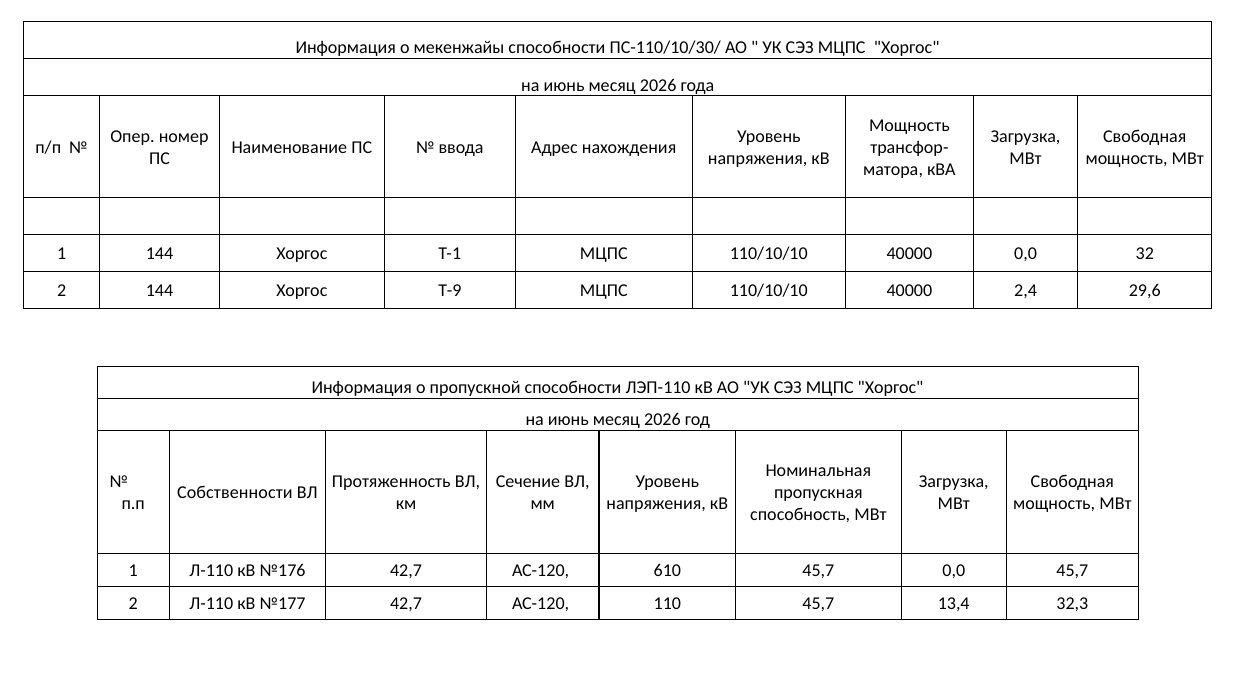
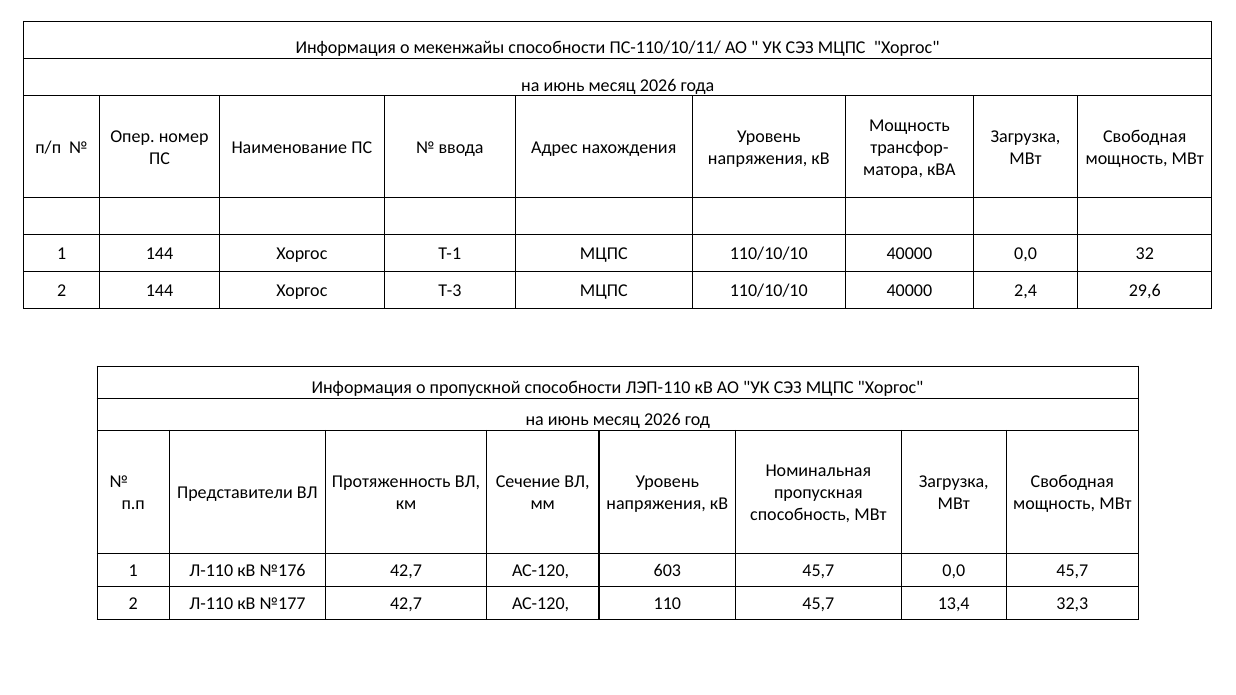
ПС-110/10/30/: ПС-110/10/30/ -> ПС-110/10/11/ (665, 48)
Т-9: Т-9 -> Т-3 (450, 291)
Собственности: Собственности -> Представители (235, 493)
610: 610 -> 603 (667, 571)
